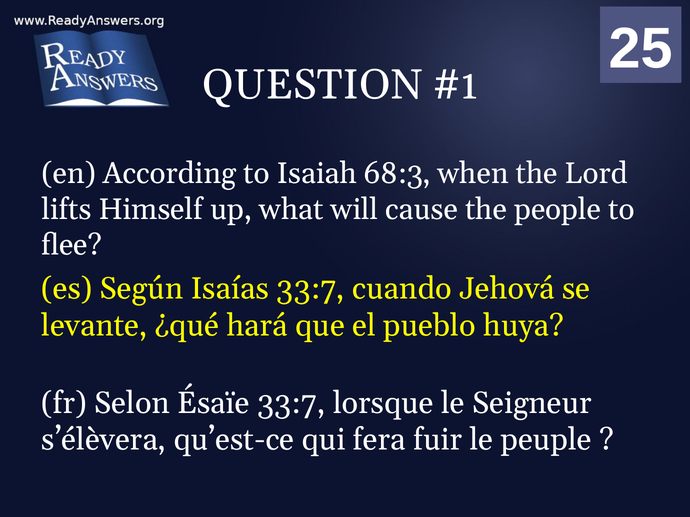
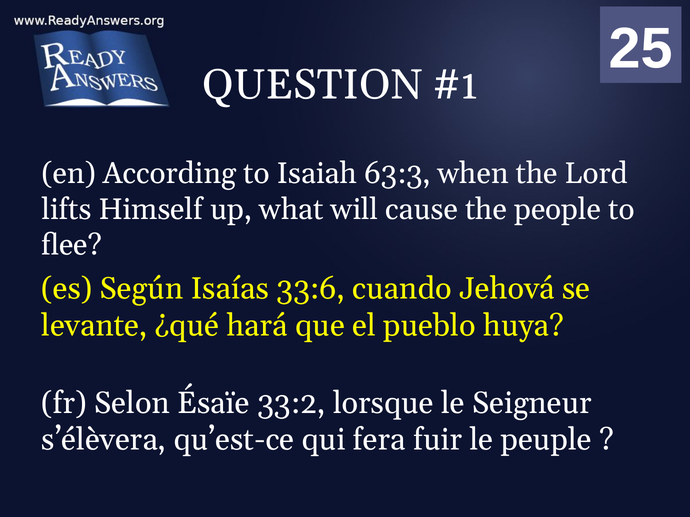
68:3: 68:3 -> 63:3 (397, 174)
Isaías 33:7: 33:7 -> 33:6 (311, 289)
Ésaïe 33:7: 33:7 -> 33:2 (291, 403)
